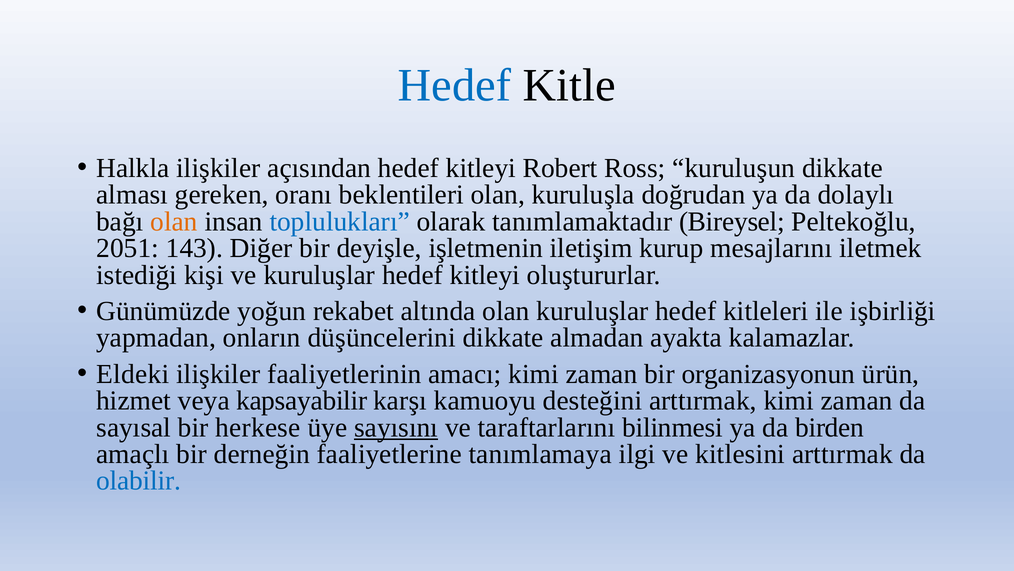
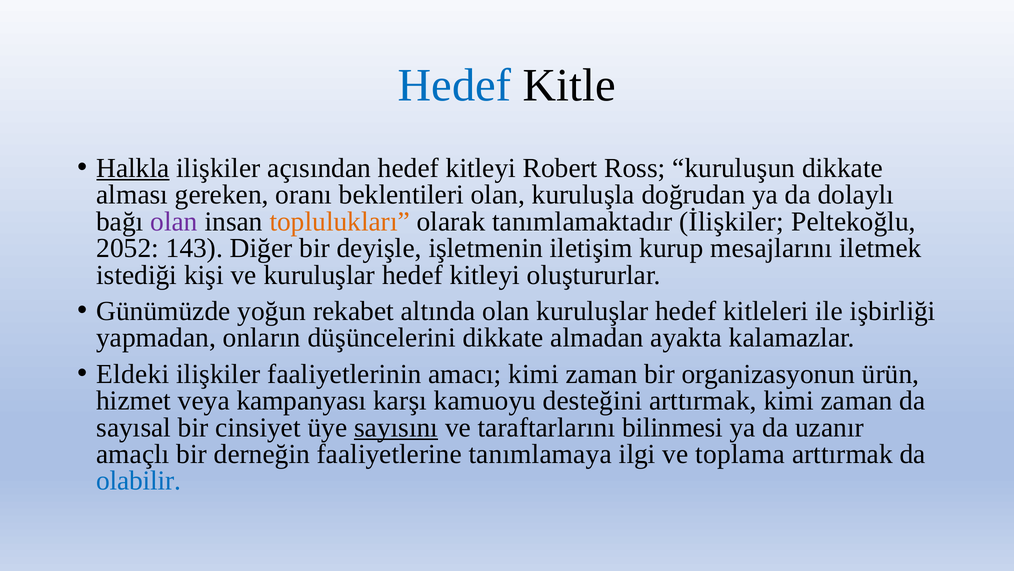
Halkla underline: none -> present (133, 168)
olan colour: orange -> purple (174, 221)
toplulukları colour: blue -> orange (340, 221)
Bireysel: Bireysel -> İlişkiler (732, 221)
2051: 2051 -> 2052 (128, 248)
kapsayabilir: kapsayabilir -> kampanyası (302, 400)
herkese: herkese -> cinsiyet (258, 427)
birden: birden -> uzanır (830, 427)
kitlesini: kitlesini -> toplama (740, 454)
